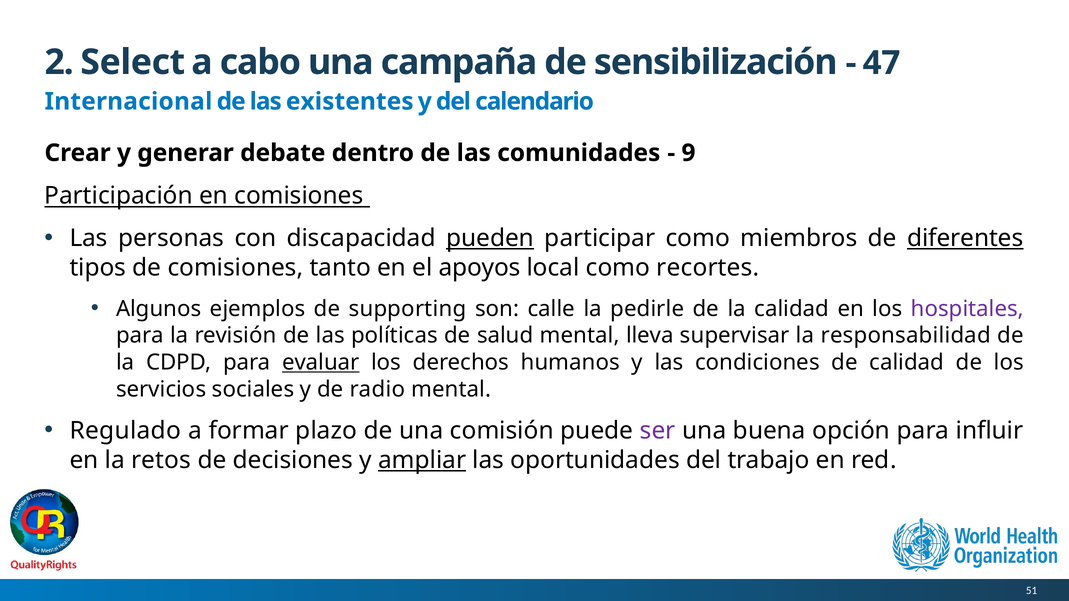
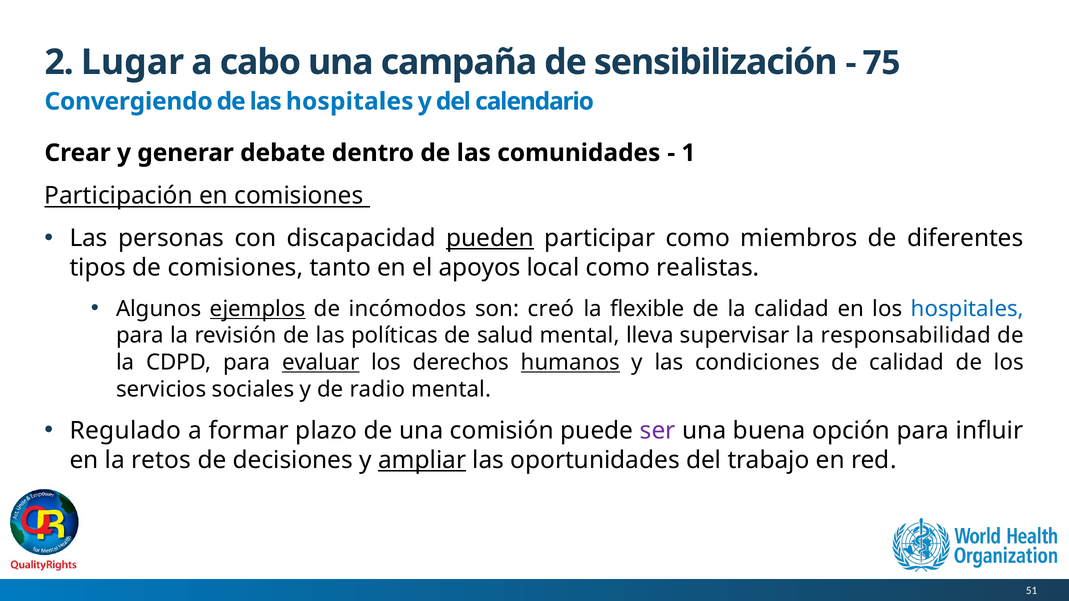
Select: Select -> Lugar (132, 62)
47: 47 -> 75 (882, 63)
Internacional: Internacional -> Convergiendo (129, 102)
las existentes: existentes -> hospitales (350, 102)
9: 9 -> 1 (688, 153)
diferentes underline: present -> none (965, 238)
recortes: recortes -> realistas (708, 268)
ejemplos underline: none -> present (258, 309)
supporting: supporting -> incómodos (408, 309)
calle: calle -> creó (551, 309)
pedirle: pedirle -> flexible (647, 309)
hospitales colour: purple -> blue (967, 309)
humanos underline: none -> present (570, 363)
